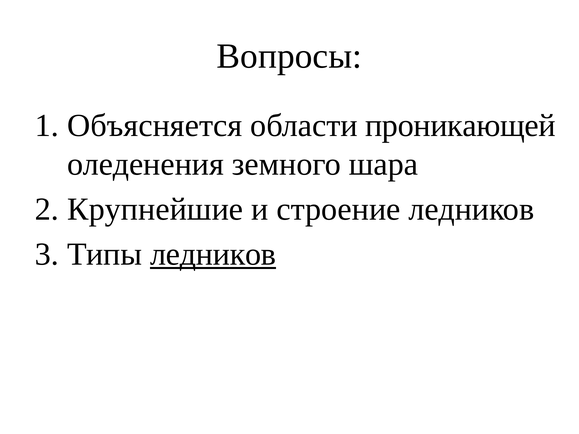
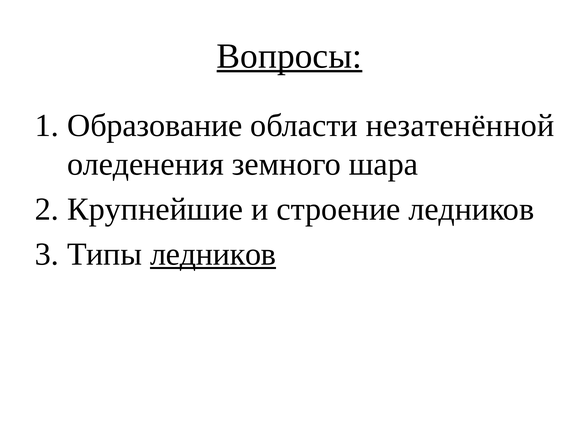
Вопросы underline: none -> present (289, 56)
Объясняется: Объясняется -> Образование (155, 126)
проникающей: проникающей -> незатенённой (460, 126)
